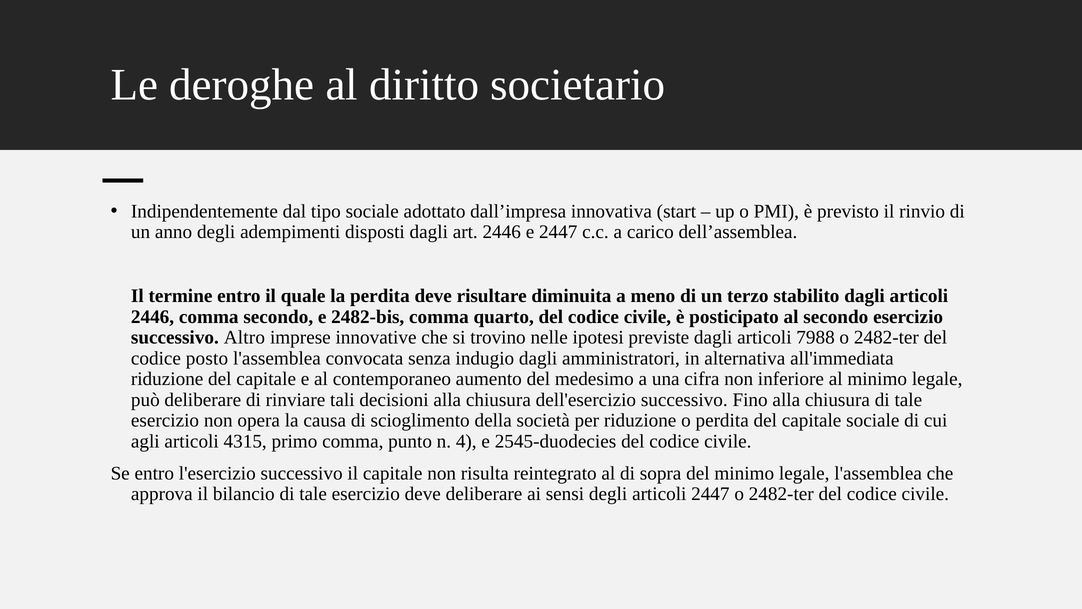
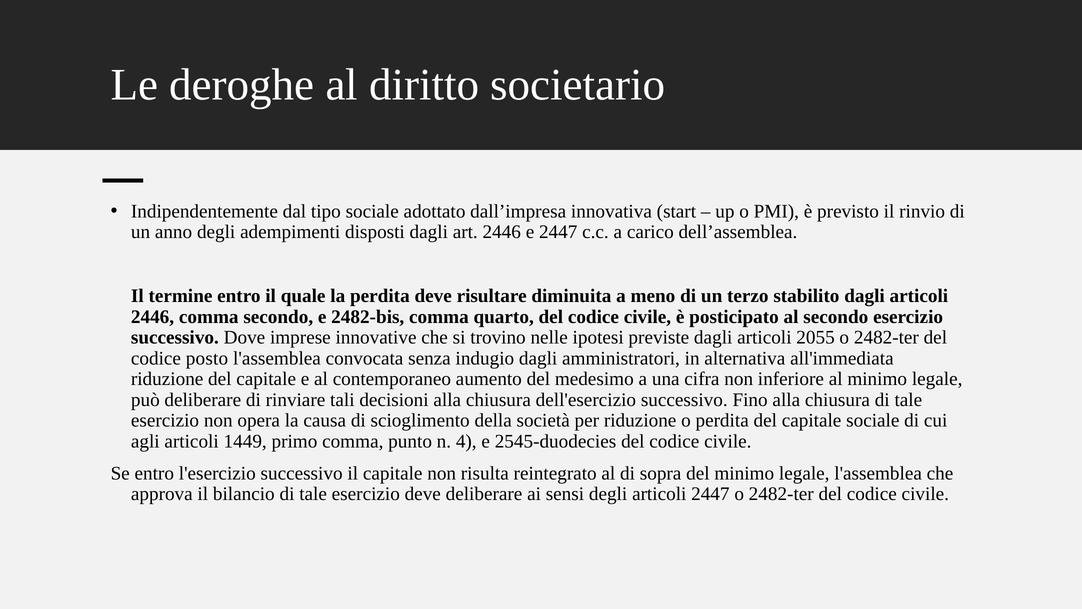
Altro: Altro -> Dove (244, 337)
7988: 7988 -> 2055 (816, 337)
4315: 4315 -> 1449 (245, 441)
